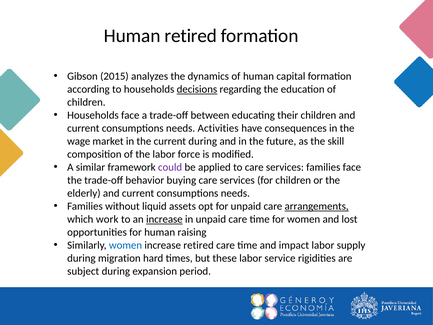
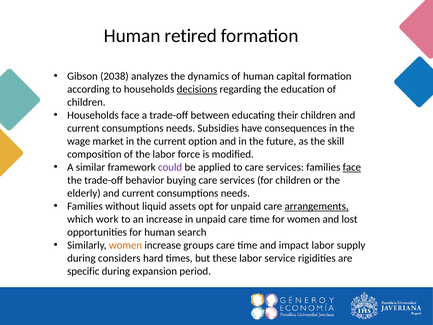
2015: 2015 -> 2038 (114, 76)
Activities: Activities -> Subsidies (218, 128)
current during: during -> option (203, 141)
face underline: none -> present (352, 167)
increase underline: present -> none (164, 219)
raising: raising -> search (192, 232)
women colour: blue -> orange (125, 245)
increase retired: retired -> groups (199, 245)
migration: migration -> considers (119, 258)
subject: subject -> specific (83, 271)
